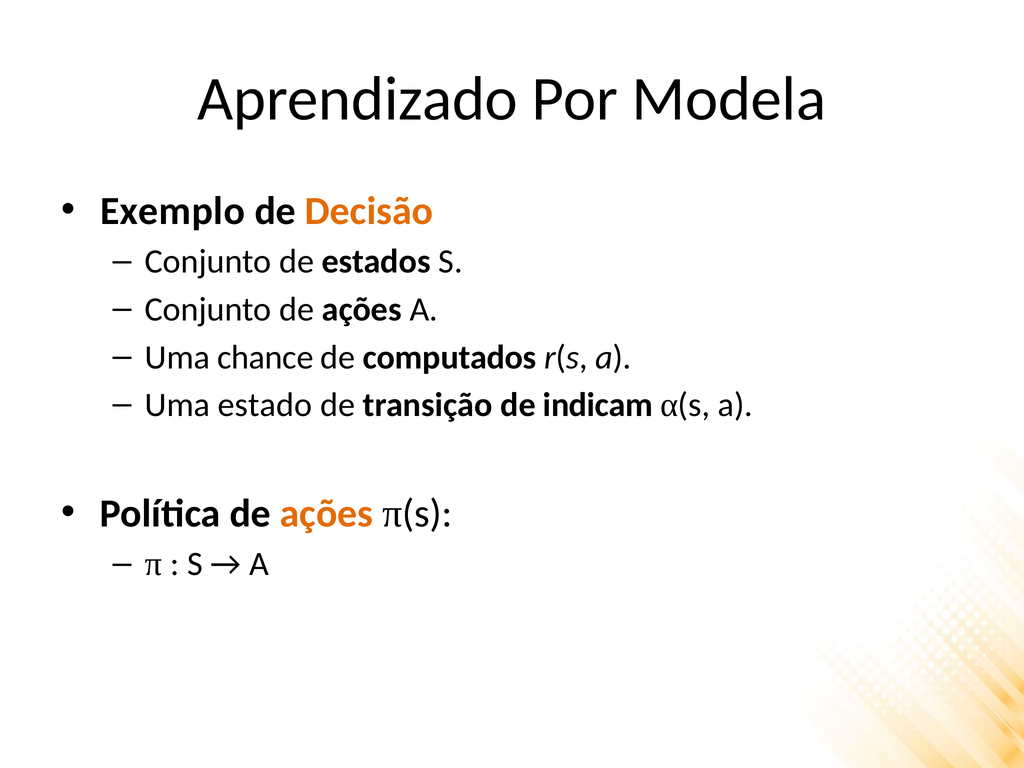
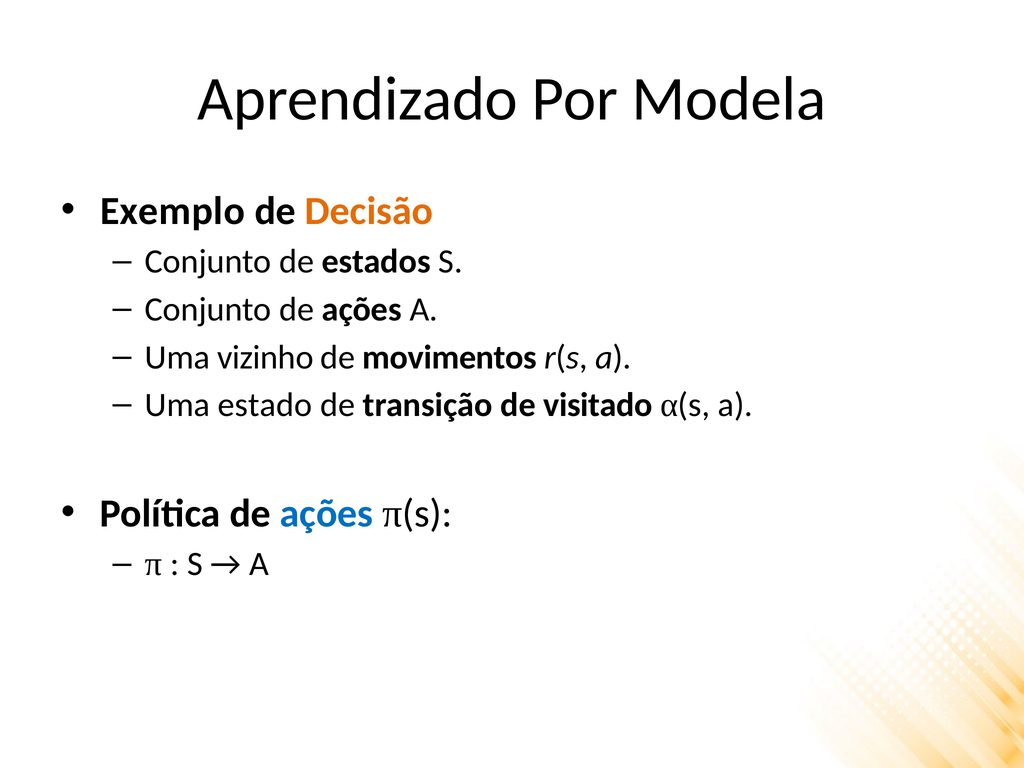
chance: chance -> vizinho (265, 357)
computados: computados -> movimentos (450, 357)
indicam: indicam -> visitado (598, 405)
ações colour: orange -> blue (327, 513)
